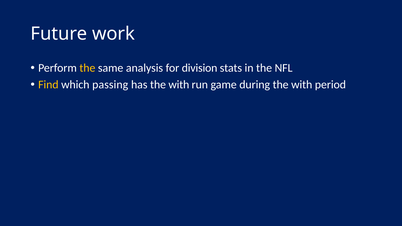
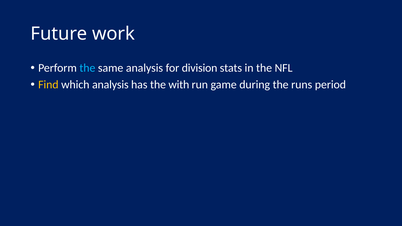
the colour: yellow -> light blue (87, 68)
which passing: passing -> analysis (110, 85)
during the with: with -> runs (302, 85)
